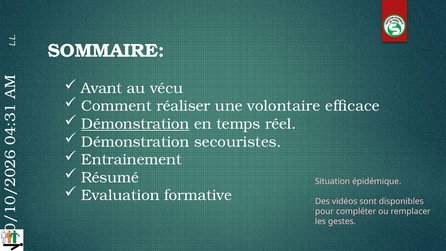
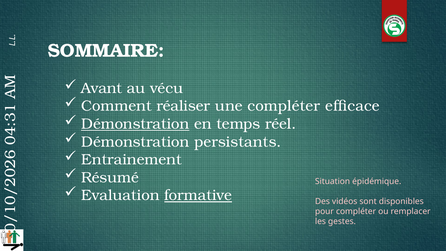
une volontaire: volontaire -> compléter (284, 106)
secouristes: secouristes -> persistants (238, 142)
formative underline: none -> present (198, 195)
